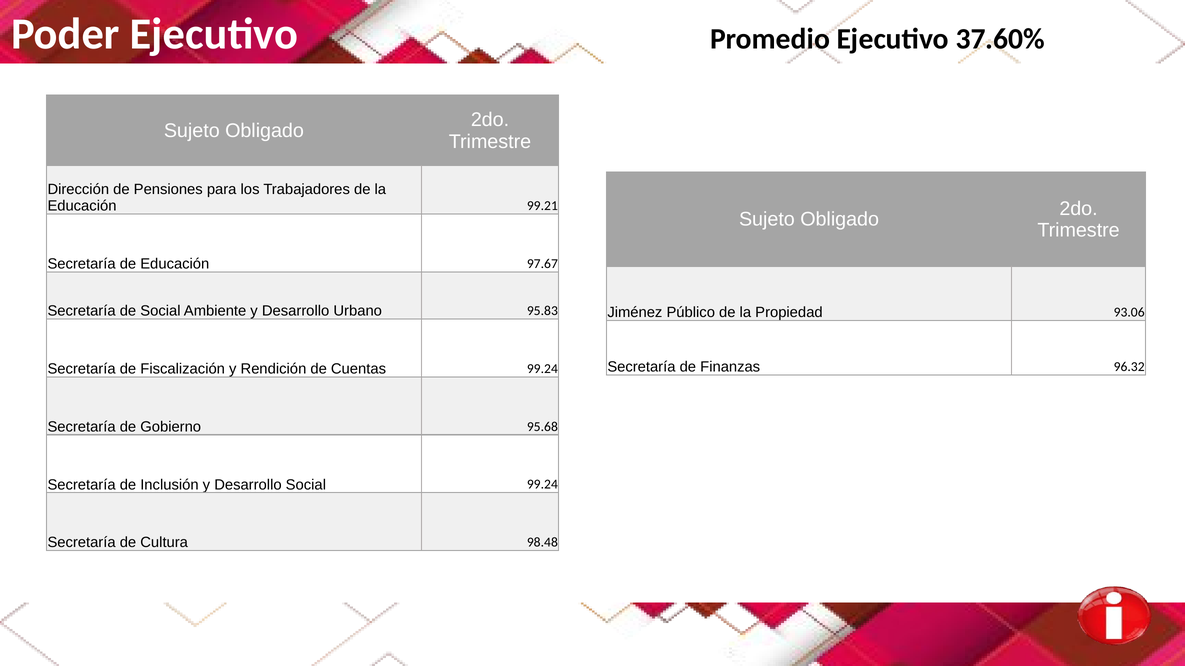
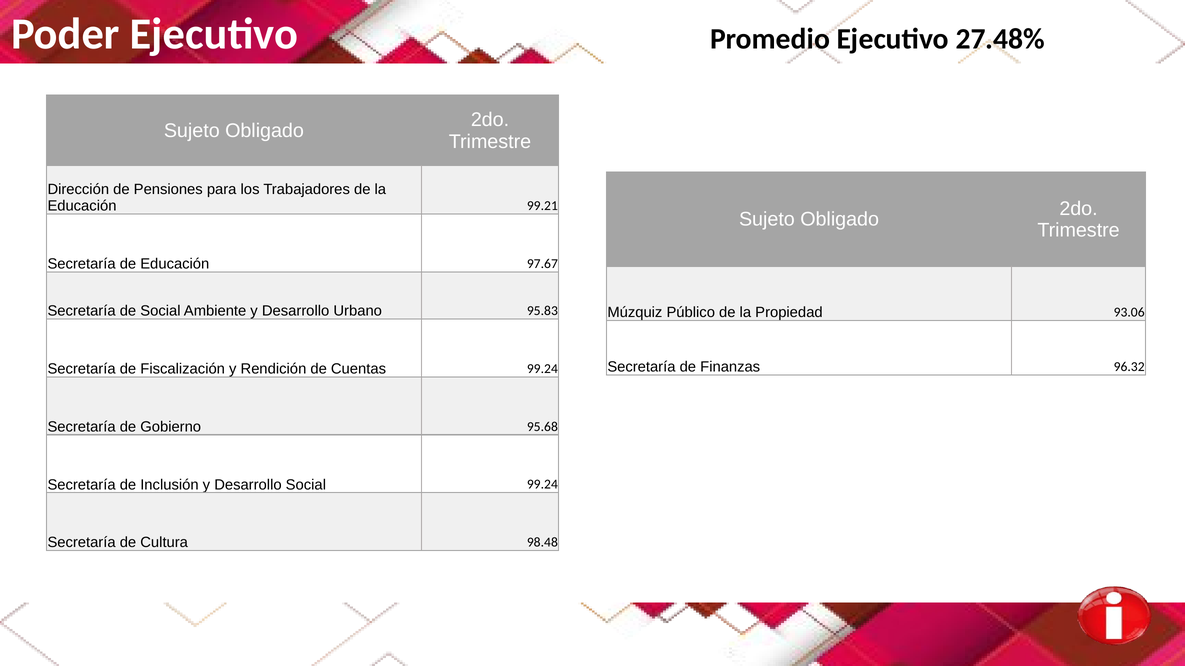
37.60%: 37.60% -> 27.48% (1000, 39)
Jiménez: Jiménez -> Múzquiz (635, 313)
